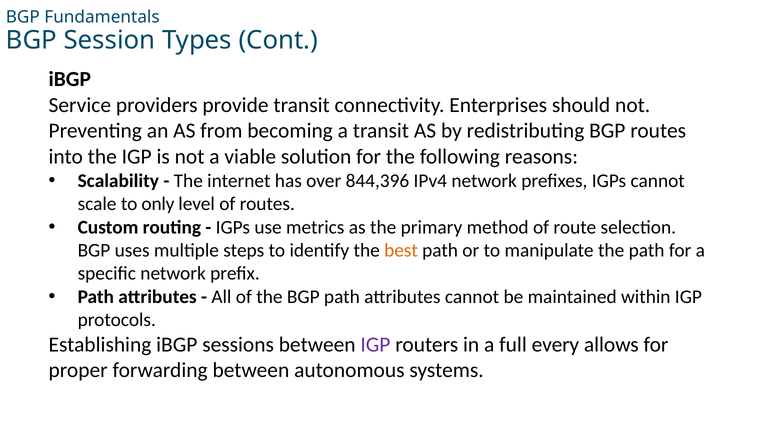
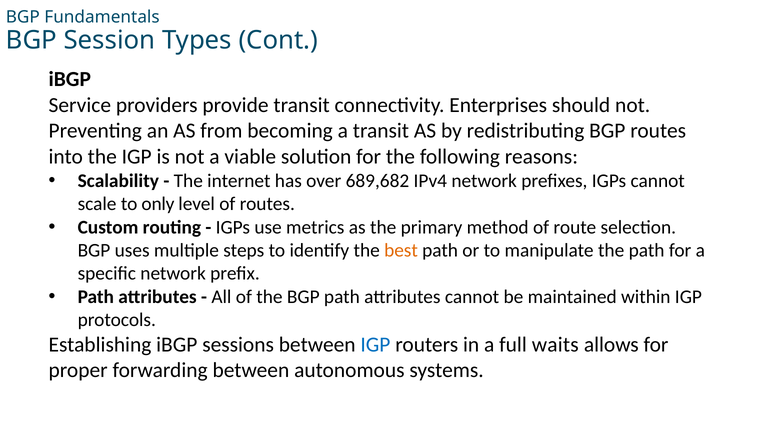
844,396: 844,396 -> 689,682 (377, 181)
IGP colour: purple -> blue (375, 345)
every: every -> waits (555, 345)
